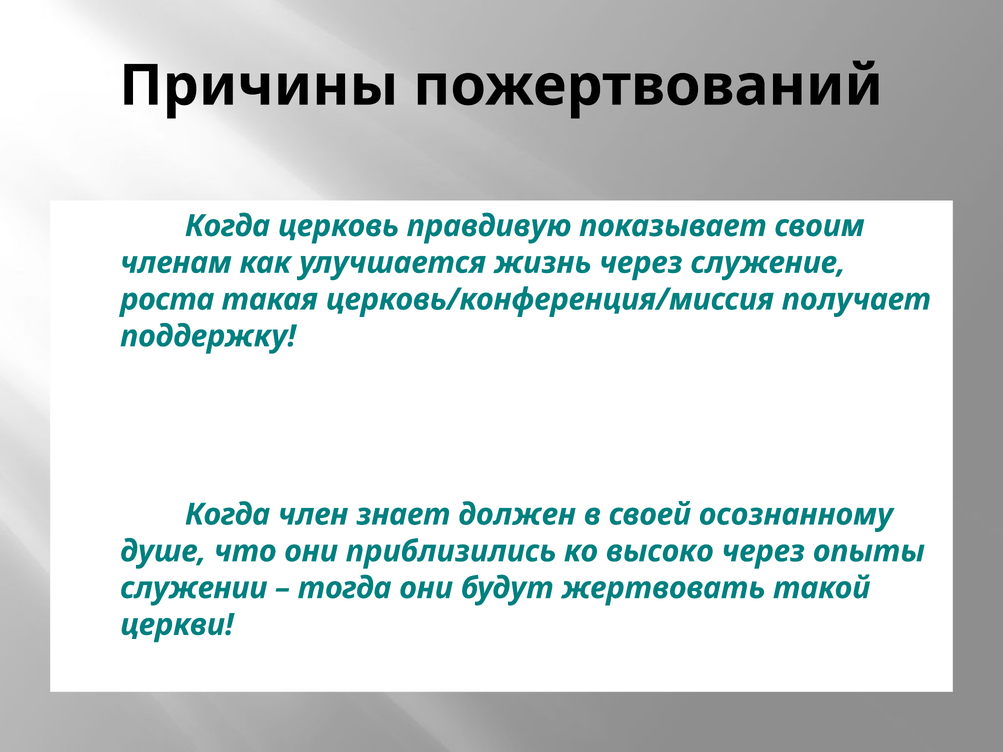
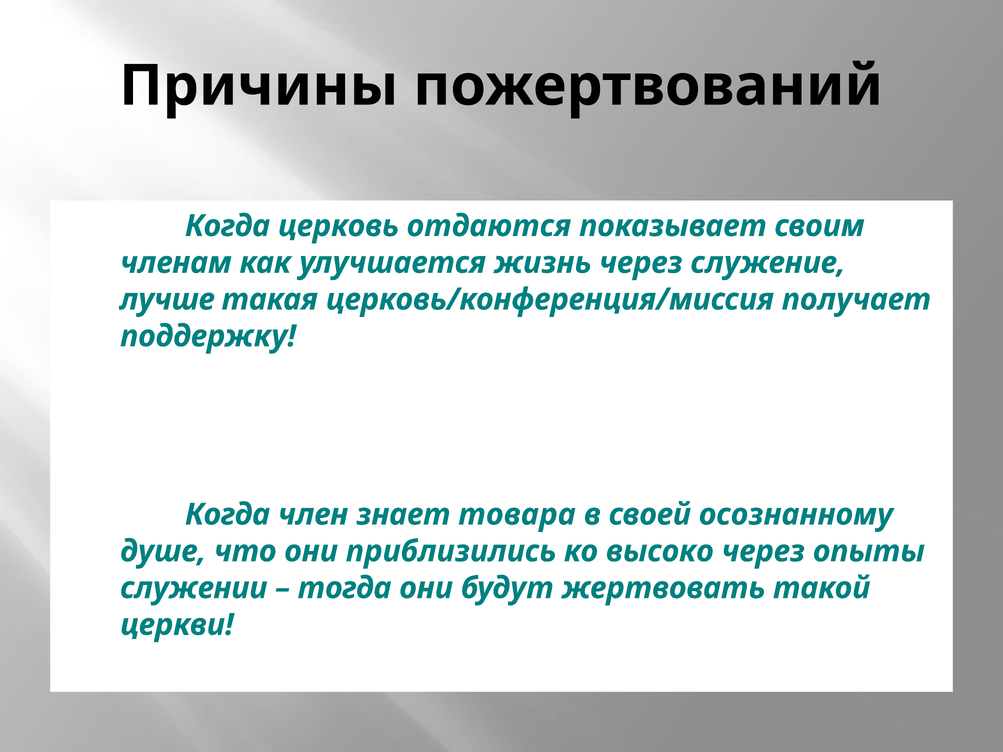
правдивую: правдивую -> отдаются (489, 226)
роста: роста -> лучше (167, 300)
должен: должен -> товара (517, 515)
